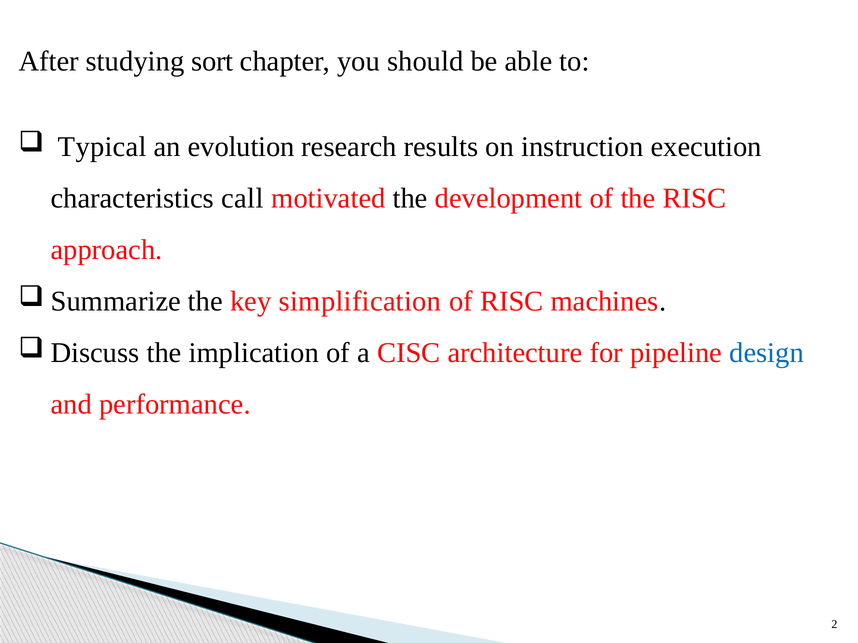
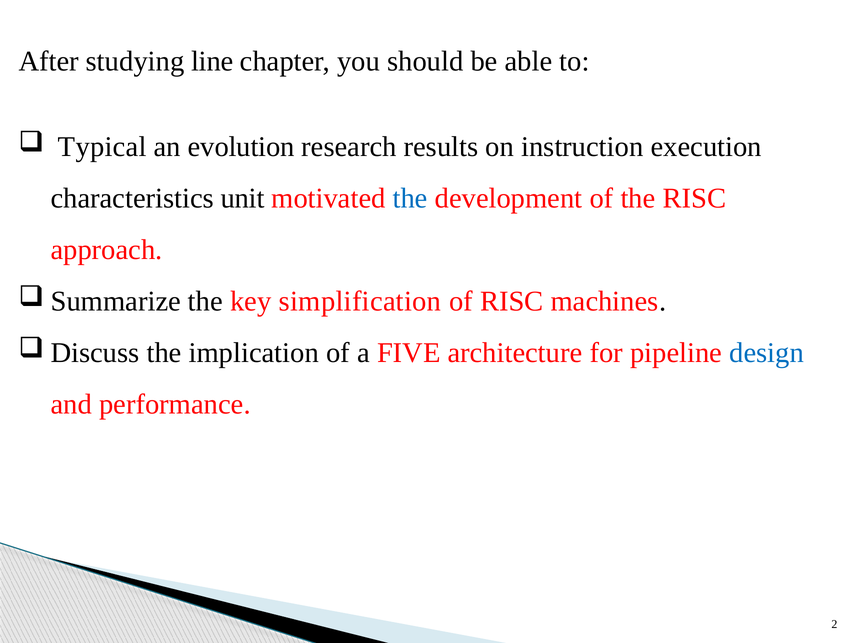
sort: sort -> line (212, 61)
call: call -> unit (243, 199)
the colour: black -> blue (410, 199)
CISC: CISC -> FIVE (409, 353)
